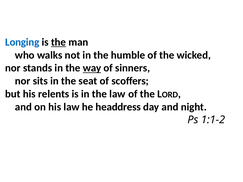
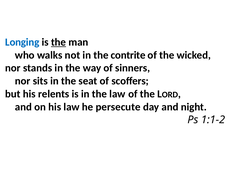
humble: humble -> contrite (128, 55)
way underline: present -> none (92, 68)
headdress: headdress -> persecute (118, 107)
